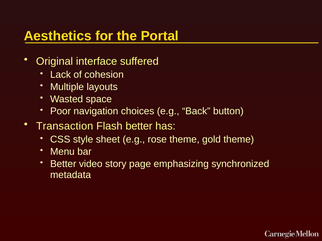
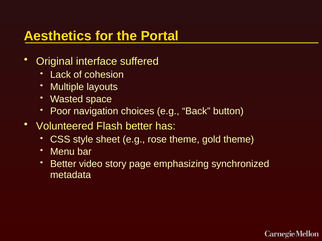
Transaction: Transaction -> Volunteered (65, 126)
